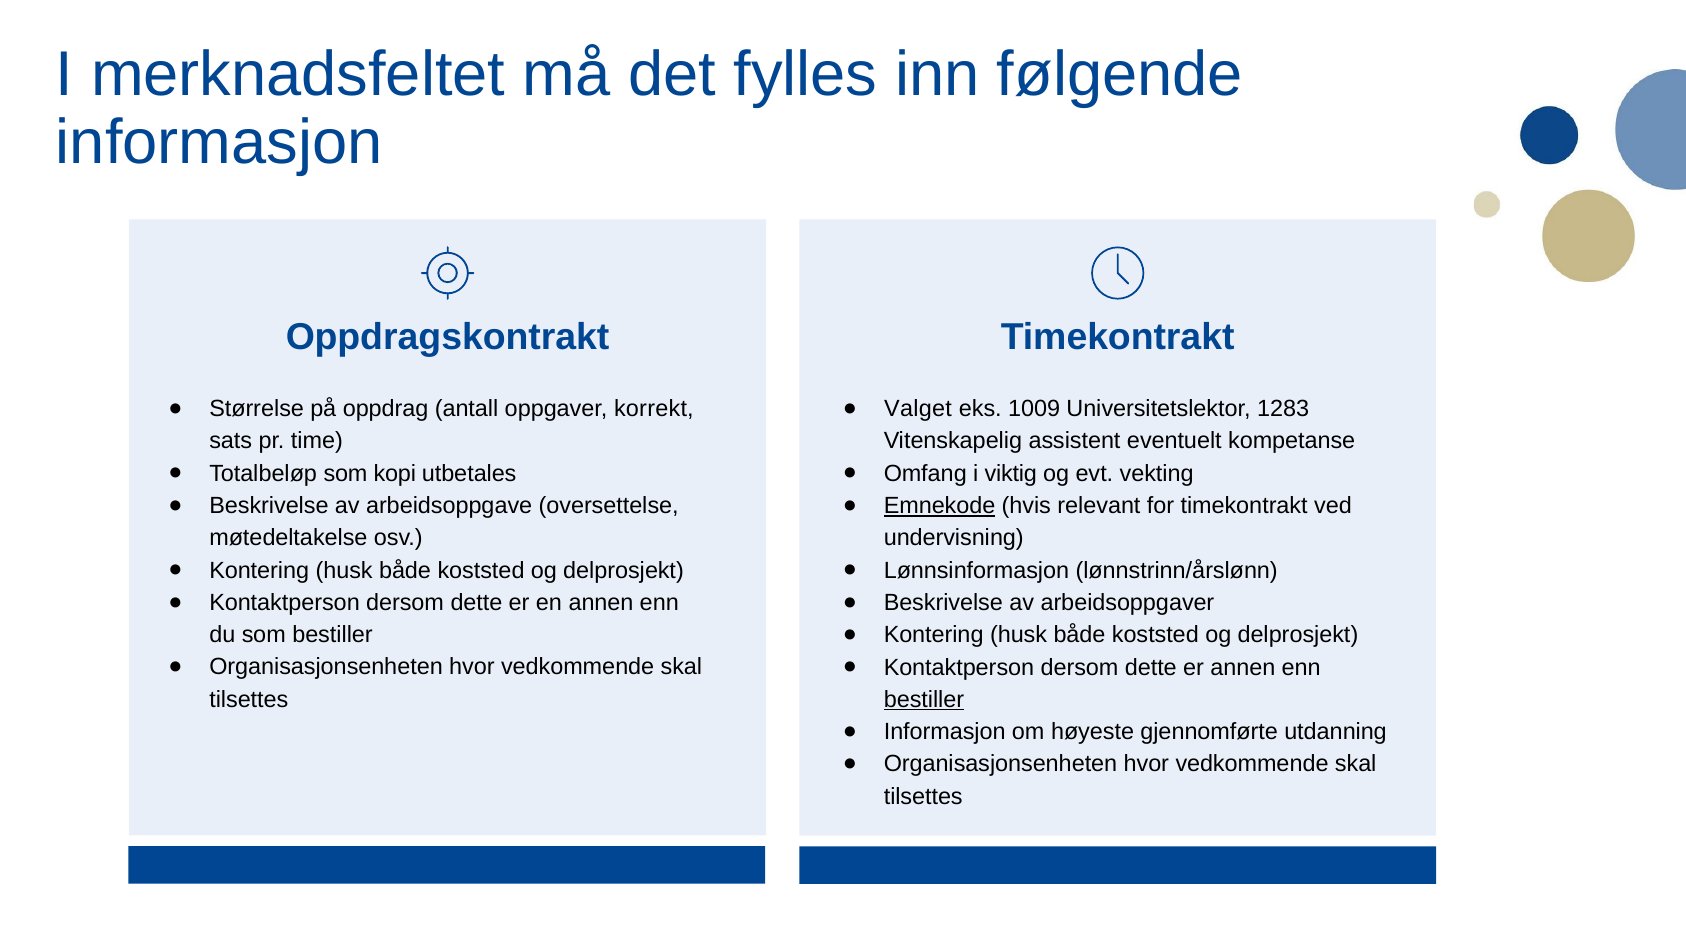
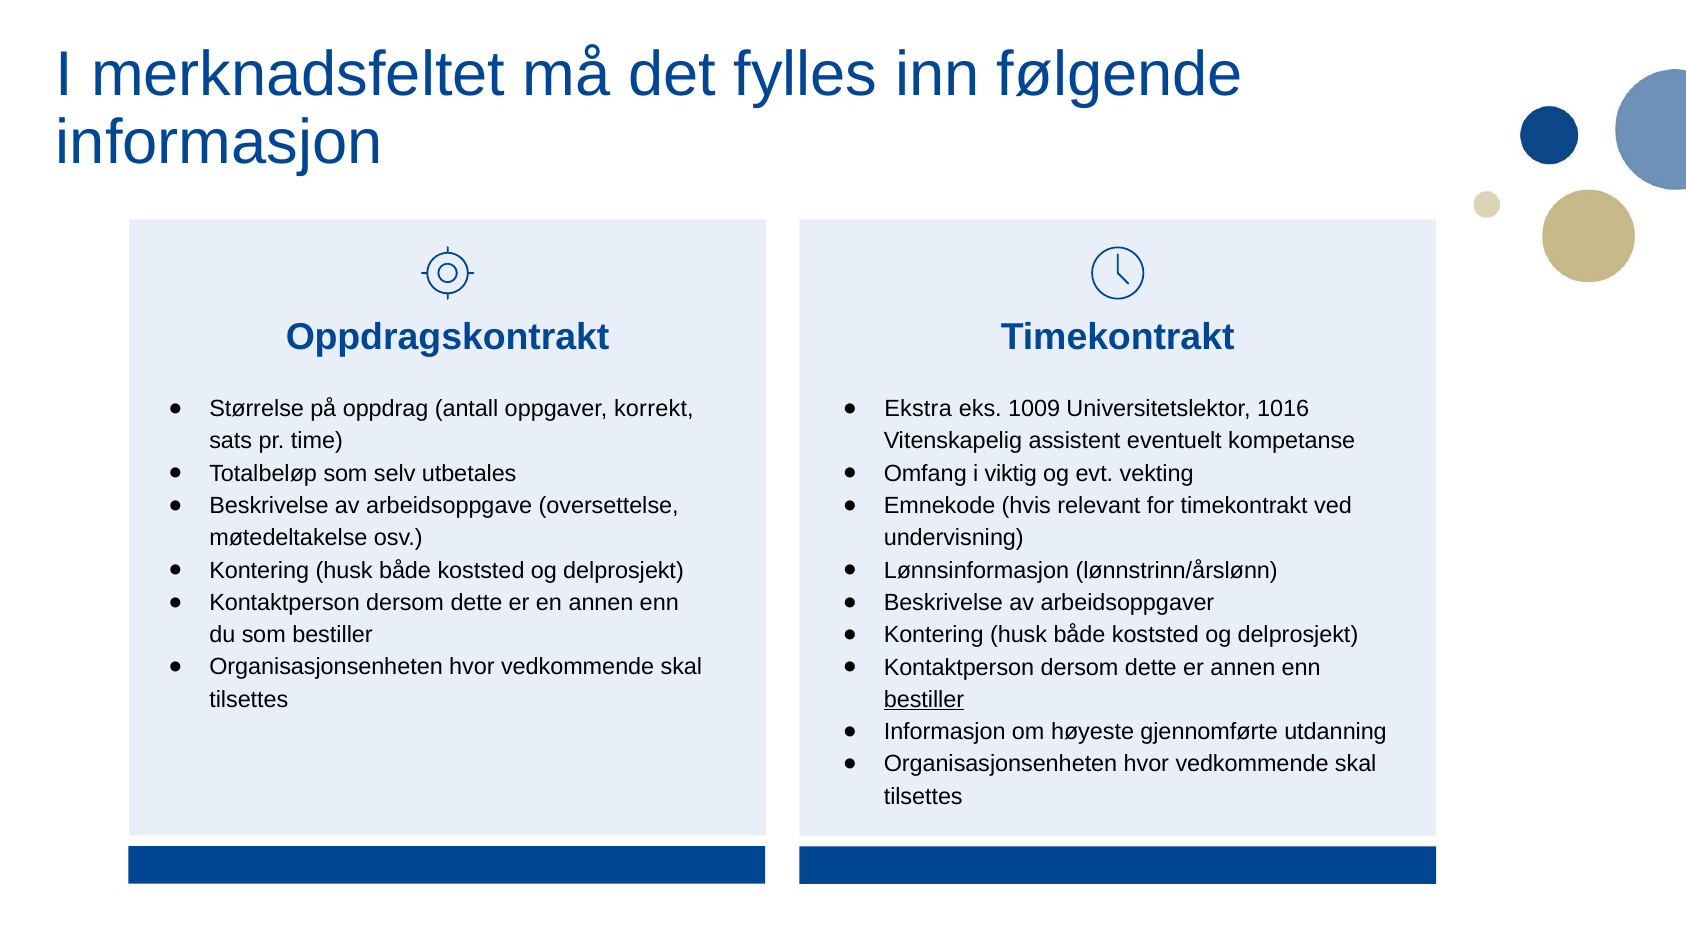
Valget: Valget -> Ekstra (918, 409)
1283: 1283 -> 1016 (1283, 409)
kopi: kopi -> selv (395, 474)
Emnekode underline: present -> none (940, 506)
